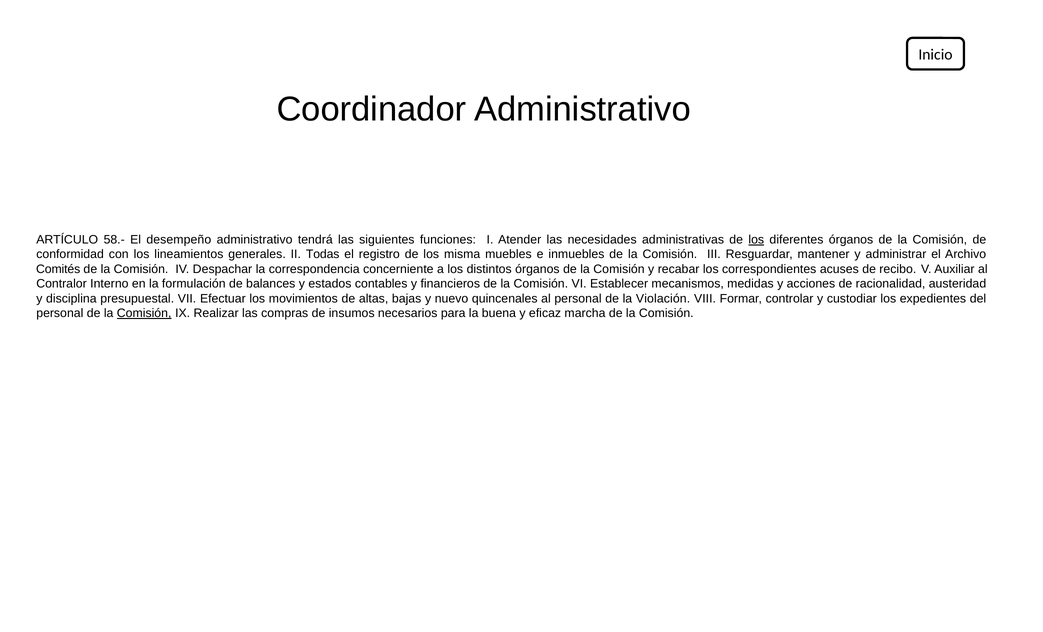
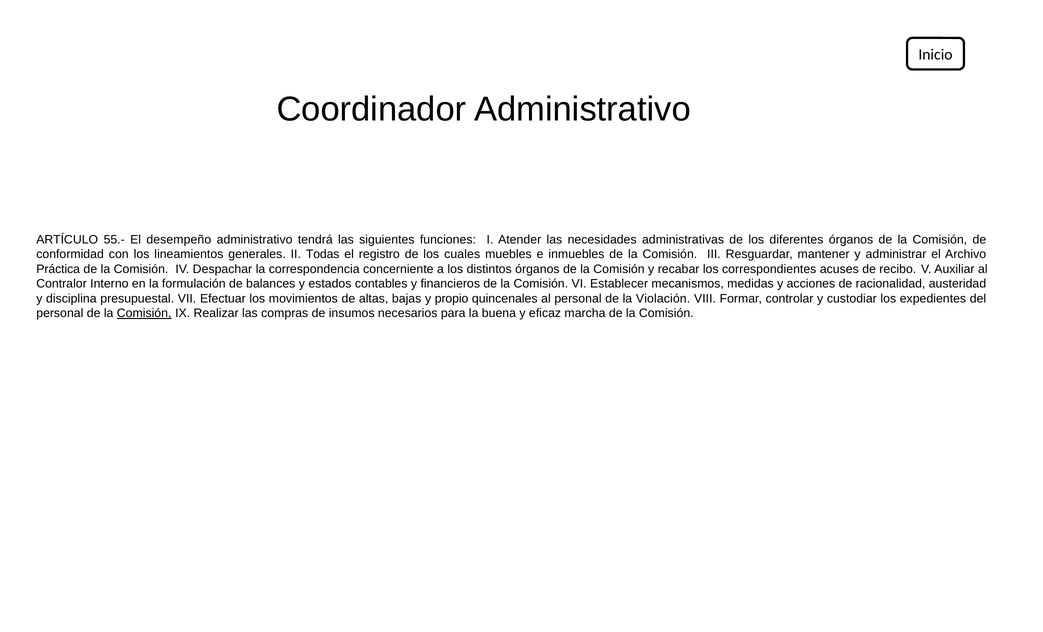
58.-: 58.- -> 55.- (114, 240)
los underline: present -> none (756, 240)
misma: misma -> cuales (462, 254)
Comités: Comités -> Práctica (58, 269)
nuevo: nuevo -> propio (452, 299)
